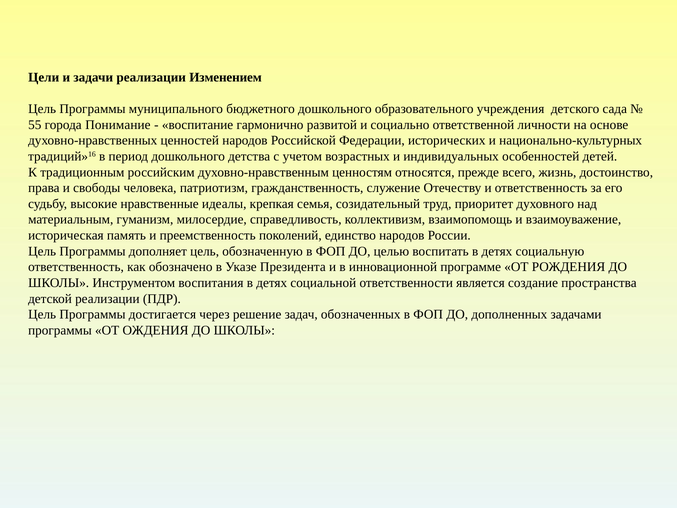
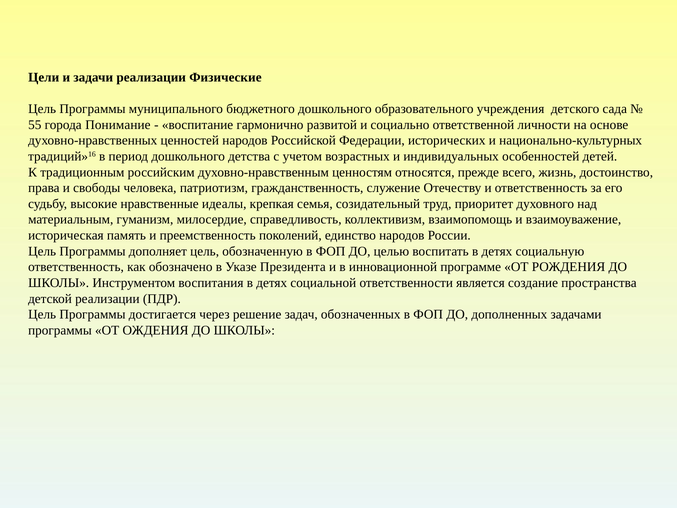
Изменением: Изменением -> Физические (225, 77)
